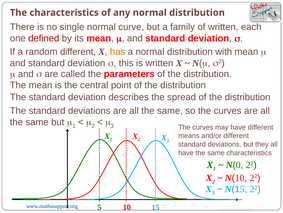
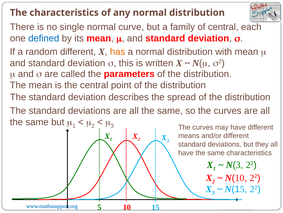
of written: written -> central (223, 27)
defined colour: red -> blue (44, 38)
0: 0 -> 3 (238, 164)
